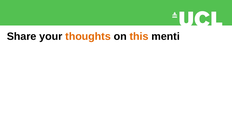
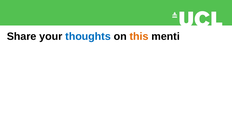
thoughts colour: orange -> blue (88, 37)
